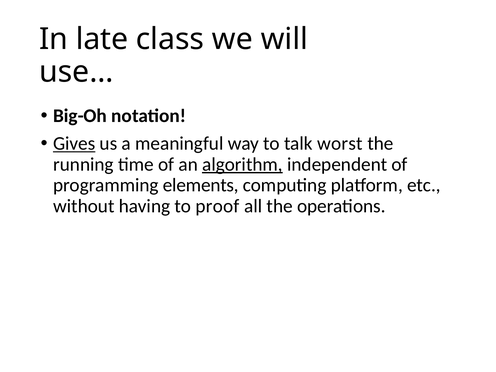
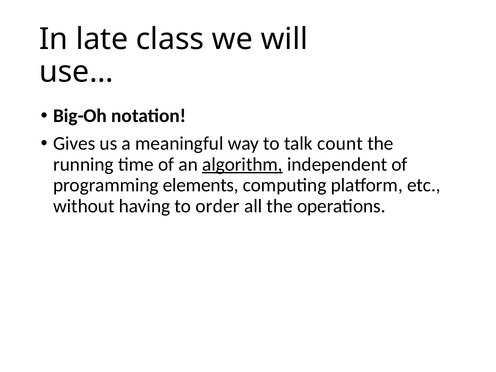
Gives underline: present -> none (74, 144)
worst: worst -> count (340, 144)
proof: proof -> order (217, 206)
